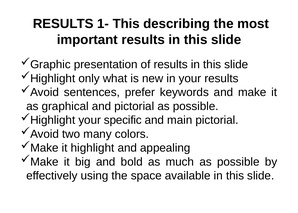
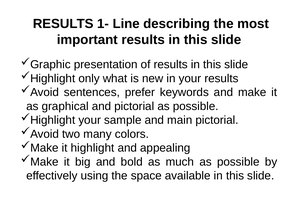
1- This: This -> Line (126, 24)
specific: specific -> sample (123, 120)
